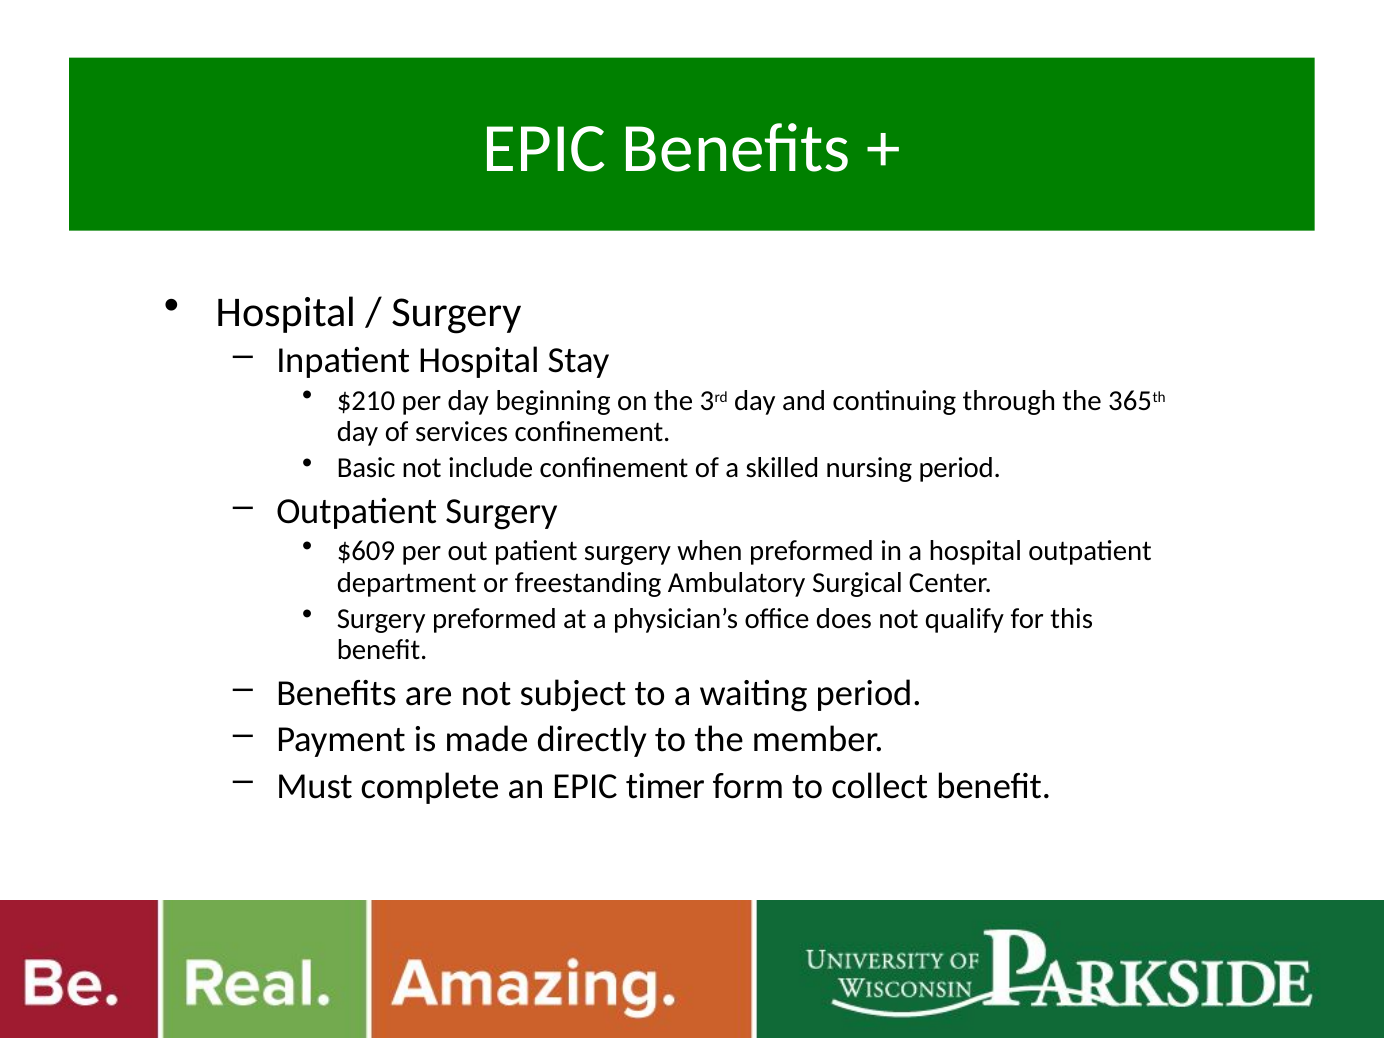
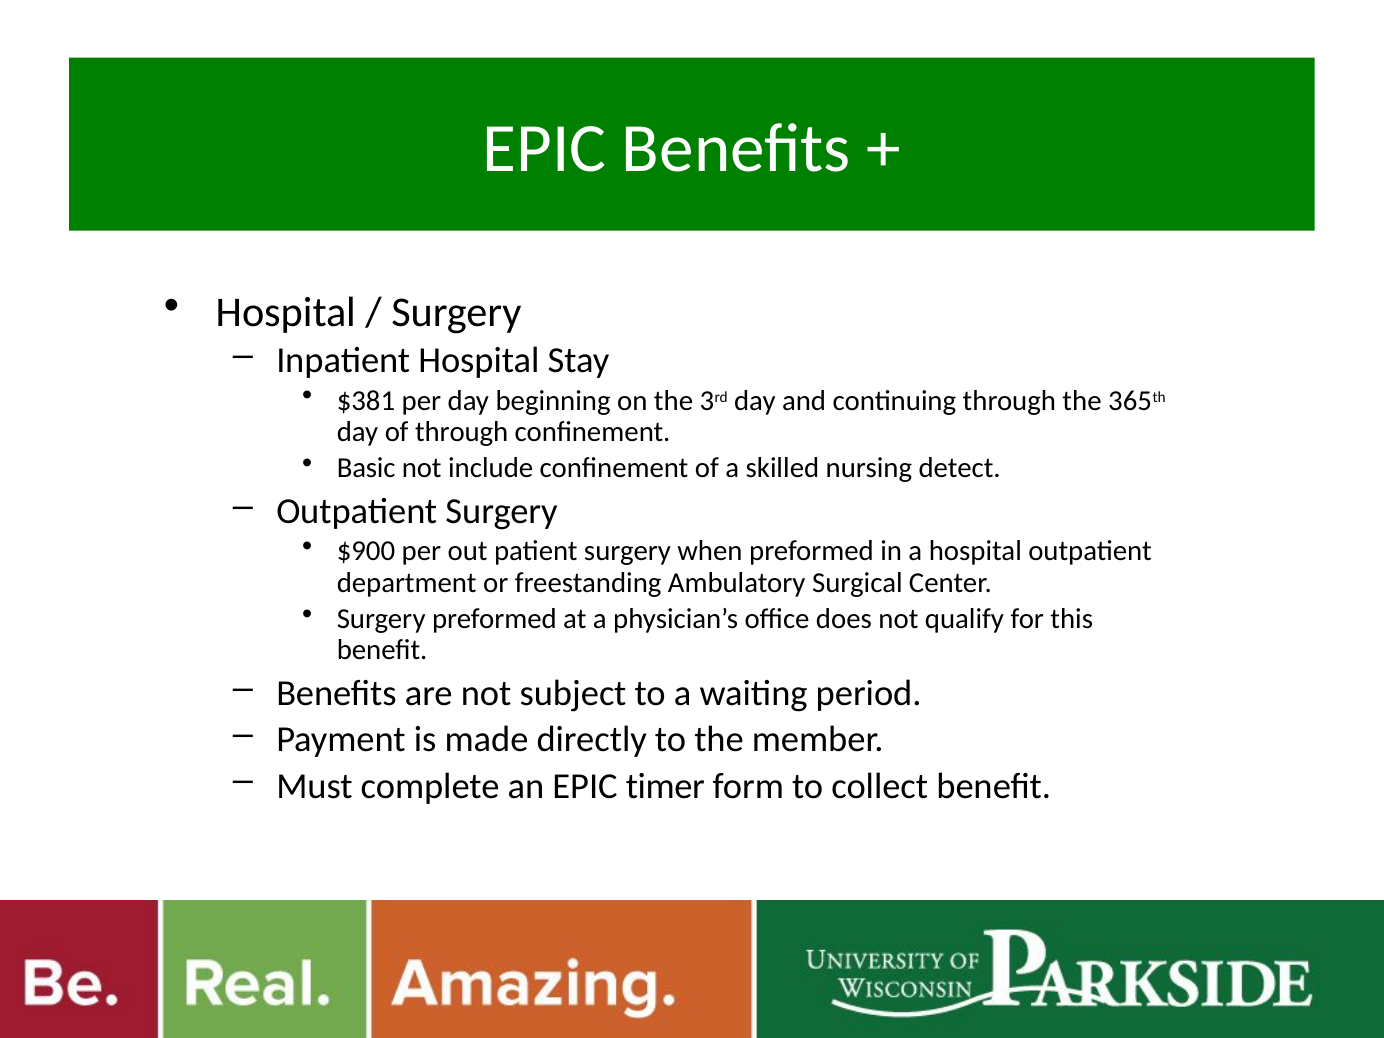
$210: $210 -> $381 (366, 401)
of services: services -> through (462, 432)
nursing period: period -> detect (960, 468)
$609: $609 -> $900 (366, 551)
